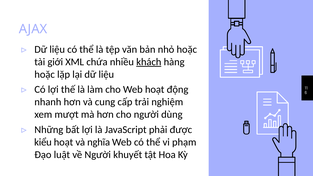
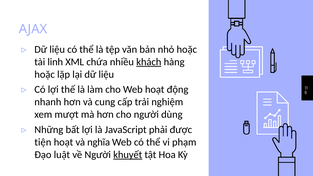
giới: giới -> linh (55, 62)
kiểu: kiểu -> tiện (43, 142)
khuyết underline: none -> present (128, 155)
